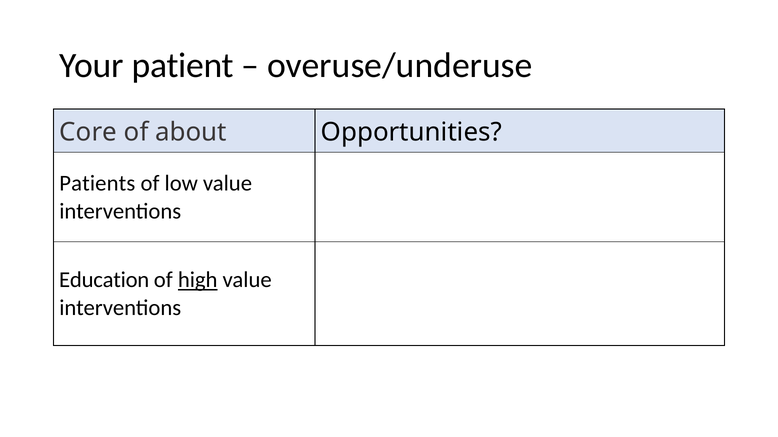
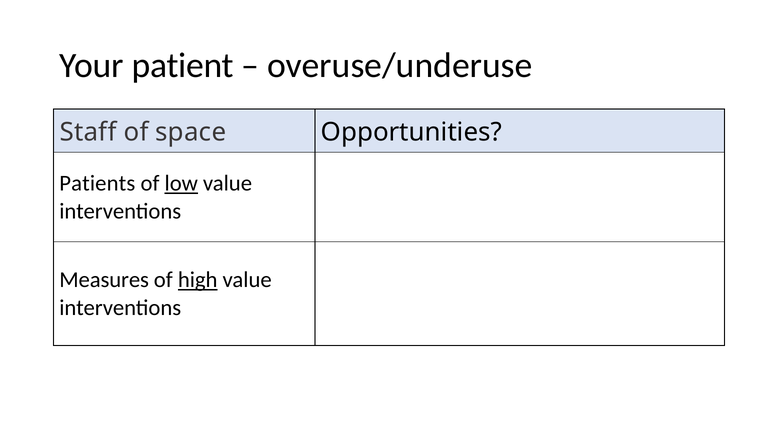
Core: Core -> Staff (88, 132)
about: about -> space (191, 132)
low underline: none -> present (181, 184)
Education: Education -> Measures (104, 280)
